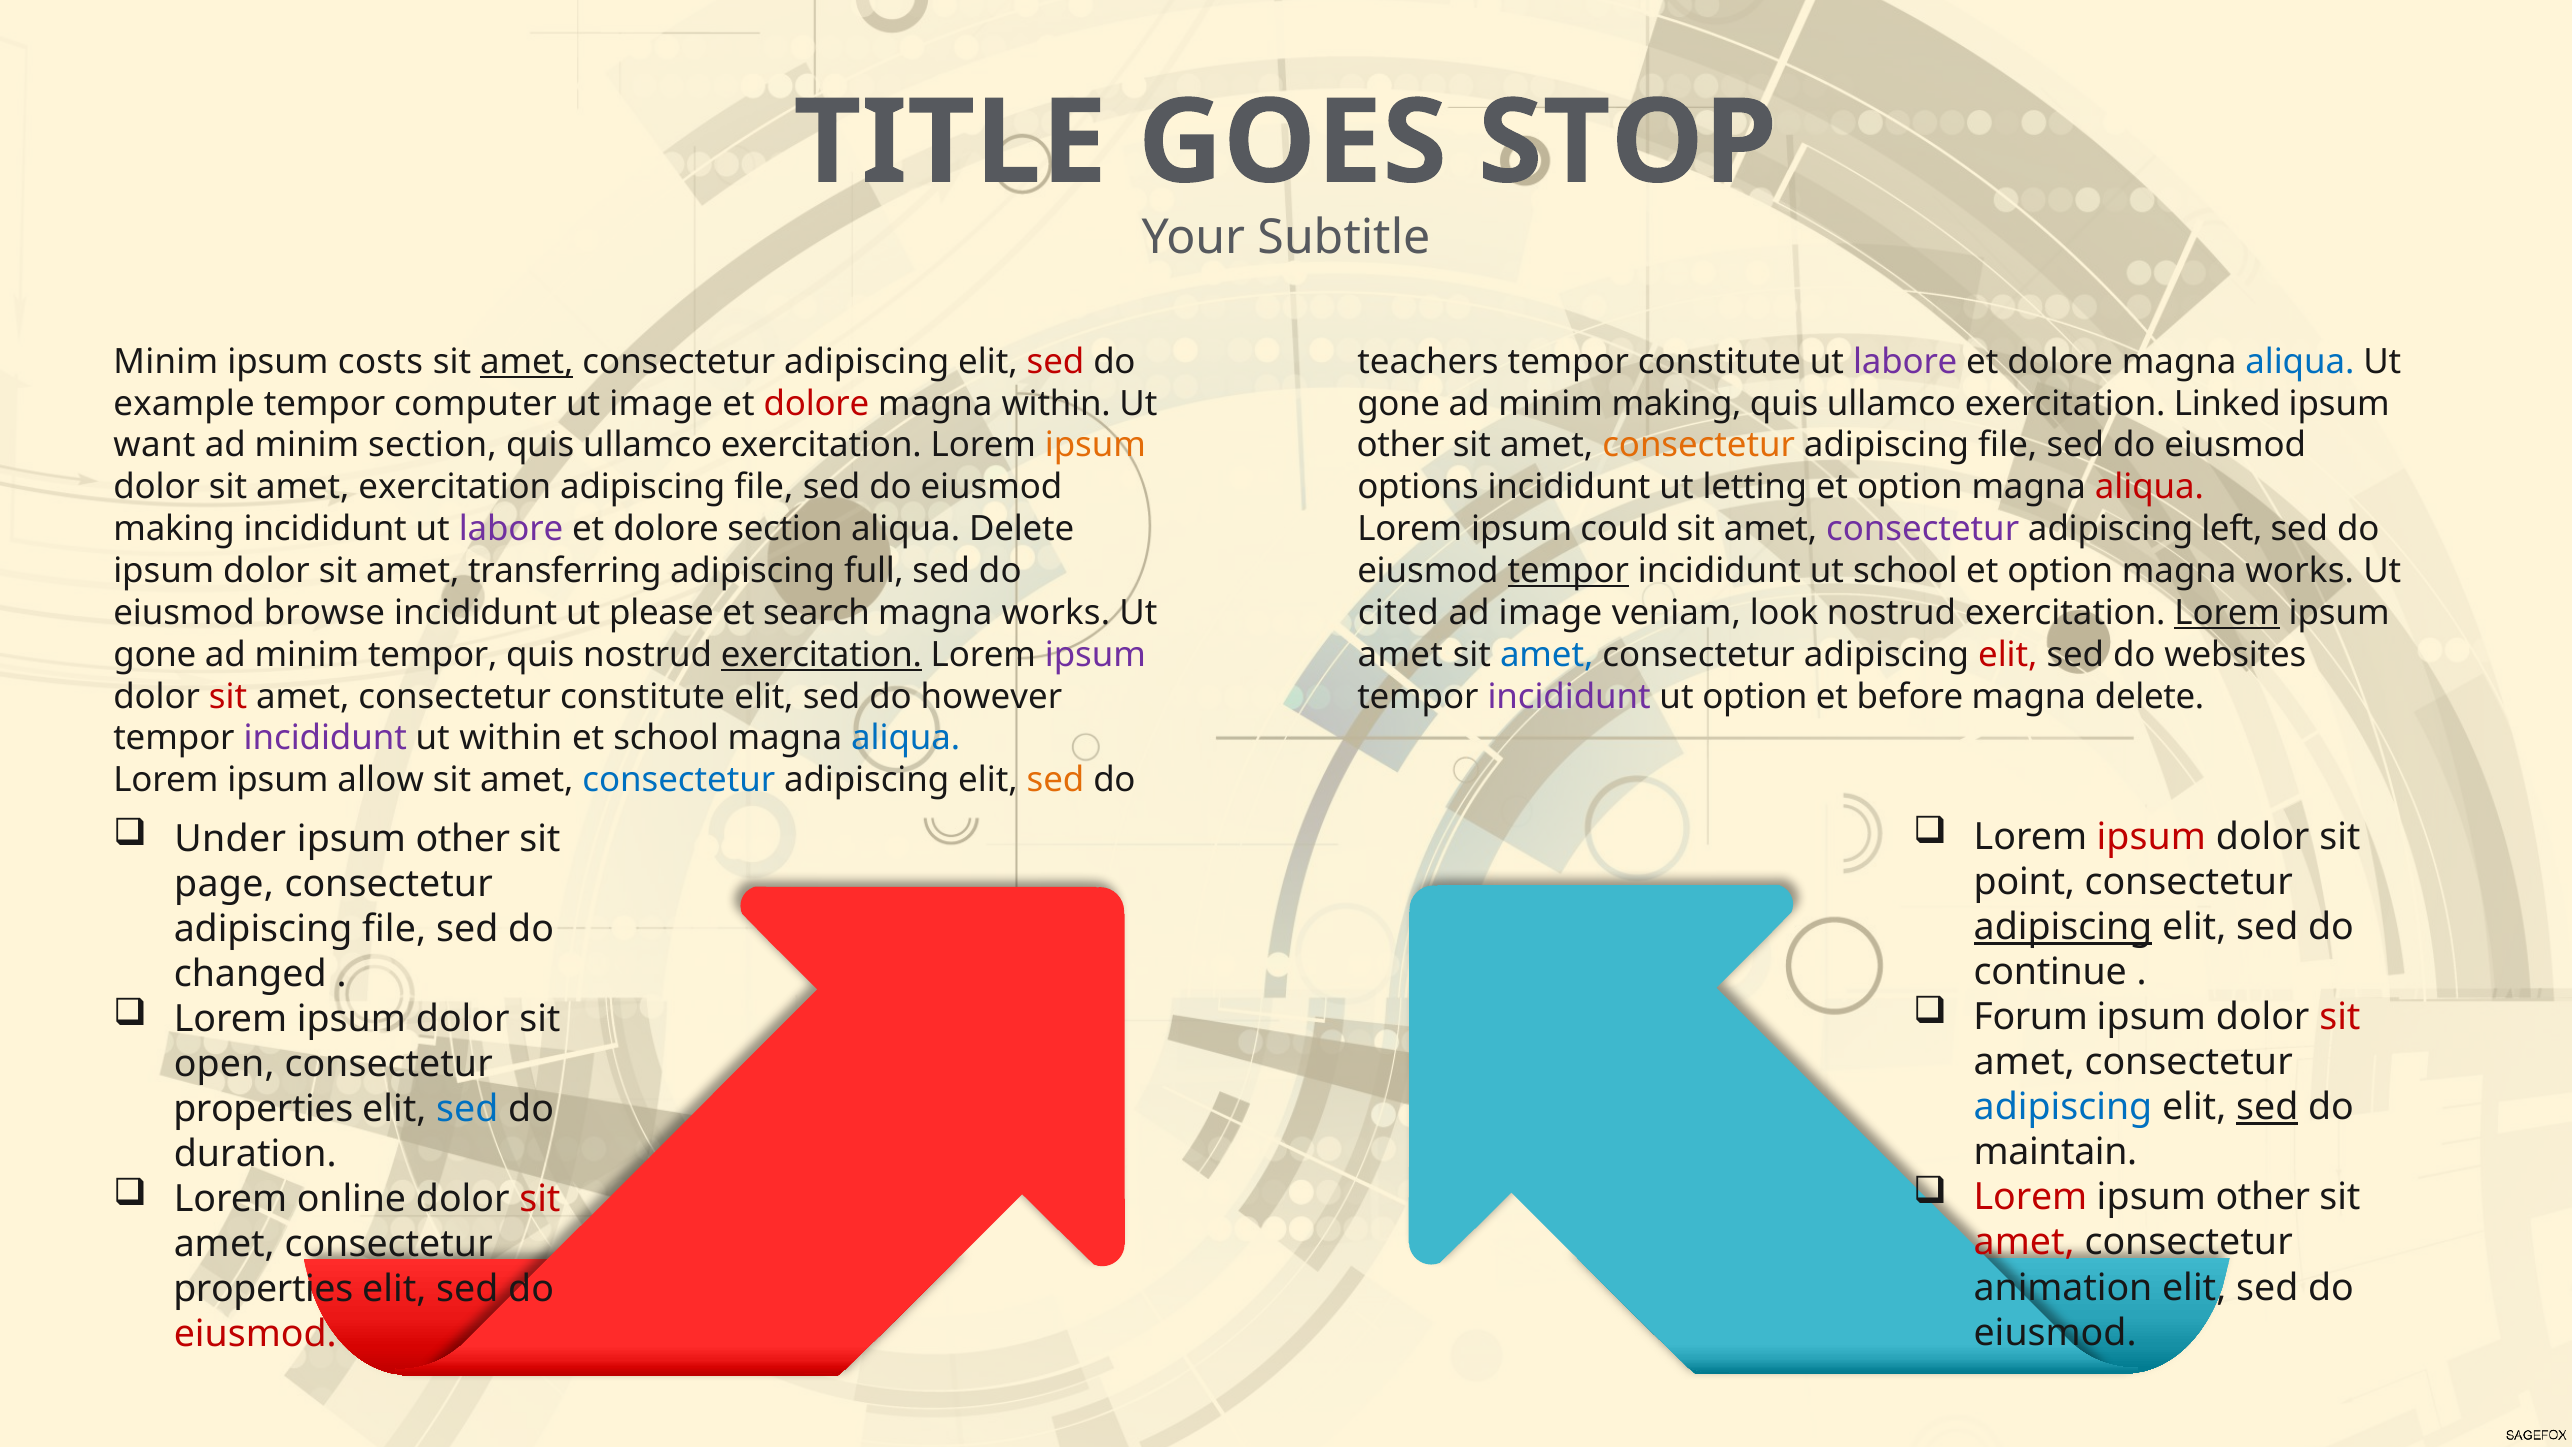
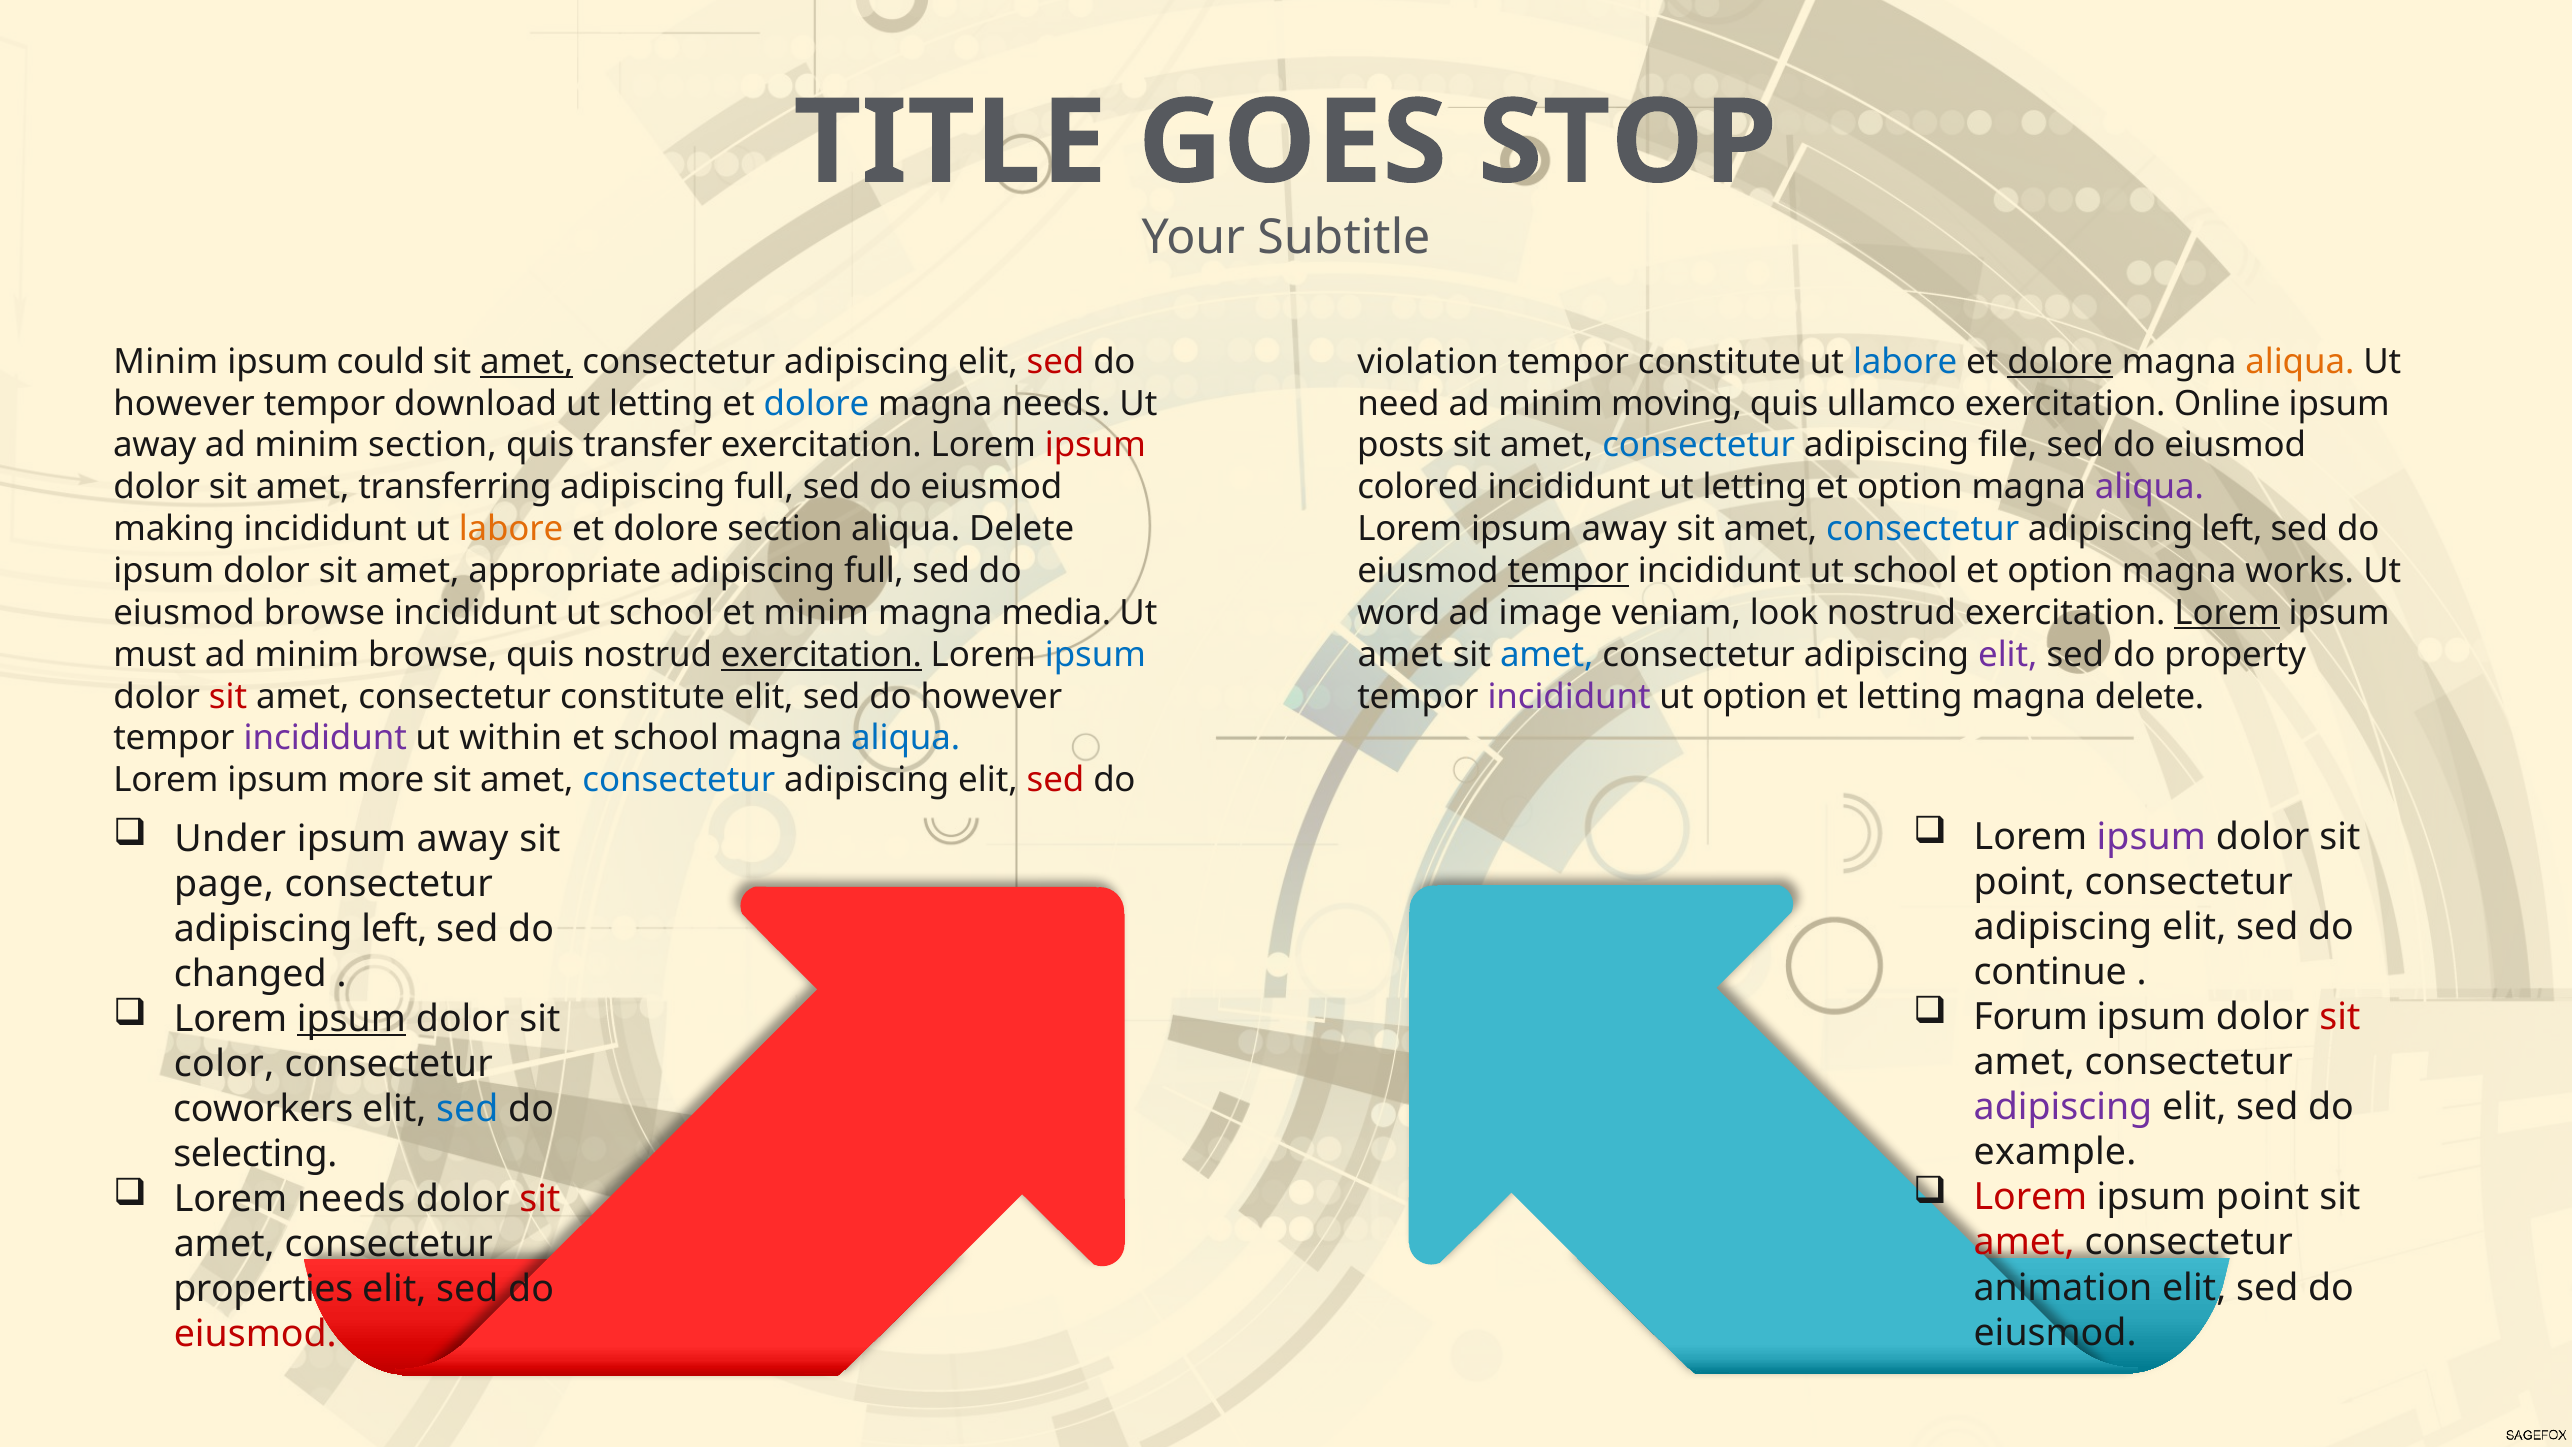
costs: costs -> could (381, 362)
teachers: teachers -> violation (1428, 362)
labore colour: purple -> blue (1905, 362)
dolore underline: none -> present (2060, 362)
aliqua colour: blue -> orange (2300, 362)
example: example -> however (184, 403)
computer: computer -> download (476, 403)
image: image -> letting (661, 403)
dolore colour: red -> blue (816, 403)
magna within: within -> needs (1056, 403)
gone: gone -> need (1398, 403)
minim making: making -> moving (1677, 403)
Linked: Linked -> Online (2227, 403)
want: want -> away (155, 445)
ullamco: ullamco -> transfer (648, 445)
ipsum colour: orange -> red (1095, 445)
other: other -> posts (1401, 445)
consectetur colour: orange -> blue (1699, 445)
amet exercitation: exercitation -> transferring (455, 487)
file: file -> full (764, 487)
options: options -> colored (1418, 487)
aliqua colour: red -> purple (2150, 487)
labore colour: purple -> orange (511, 529)
Lorem ipsum could: could -> away (1624, 529)
consectetur colour: purple -> blue (1923, 529)
transferring: transferring -> appropriate (565, 571)
please: please -> school (661, 613)
et search: search -> minim (816, 613)
works: works -> media (1056, 613)
cited: cited -> word (1399, 613)
gone: gone -> must (155, 655)
minim tempor: tempor -> browse (433, 655)
ipsum colour: purple -> blue (1095, 655)
elit colour: red -> purple (2008, 655)
websites: websites -> property (2235, 655)
et before: before -> letting (1910, 696)
allow: allow -> more (381, 780)
sed colour: orange -> red (1056, 780)
ipsum colour: red -> purple (2151, 837)
other: other -> away (463, 839)
adipiscing underline: present -> none (2063, 927)
file: file -> left (394, 929)
ipsum underline: none -> present (351, 1019)
open: open -> color (224, 1064)
adipiscing colour: blue -> purple (2063, 1107)
sed underline: present -> none (2267, 1107)
properties: properties -> coworkers (263, 1109)
maintain: maintain -> example (2055, 1152)
duration: duration -> selecting (255, 1154)
other: other -> point (2263, 1197)
Lorem online: online -> needs (351, 1199)
